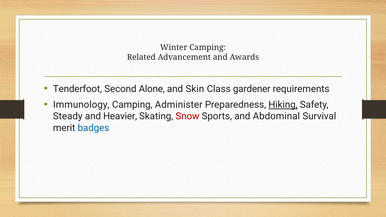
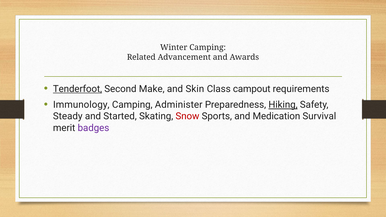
Tenderfoot underline: none -> present (77, 89)
Alone: Alone -> Make (152, 89)
gardener: gardener -> campout (252, 89)
Heavier: Heavier -> Started (120, 116)
Abdominal: Abdominal -> Medication (276, 116)
badges colour: blue -> purple (93, 128)
